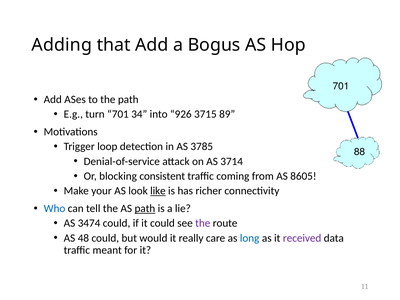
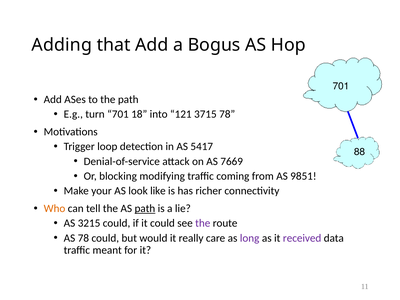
34: 34 -> 18 (139, 114)
926: 926 -> 121 (181, 114)
3715 89: 89 -> 78 (227, 114)
3785: 3785 -> 5417 (202, 147)
3714: 3714 -> 7669 (232, 161)
consistent: consistent -> modifying (162, 176)
8605: 8605 -> 9851 (303, 176)
like underline: present -> none (158, 191)
Who colour: blue -> orange (55, 208)
3474: 3474 -> 3215 (89, 223)
AS 48: 48 -> 78 (83, 238)
long colour: blue -> purple (250, 238)
